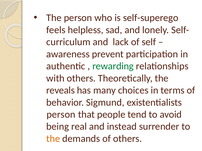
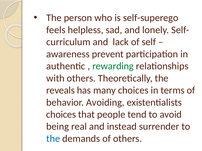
Sigmund: Sigmund -> Avoiding (105, 103)
person: person -> choices (61, 115)
the colour: orange -> blue (53, 139)
